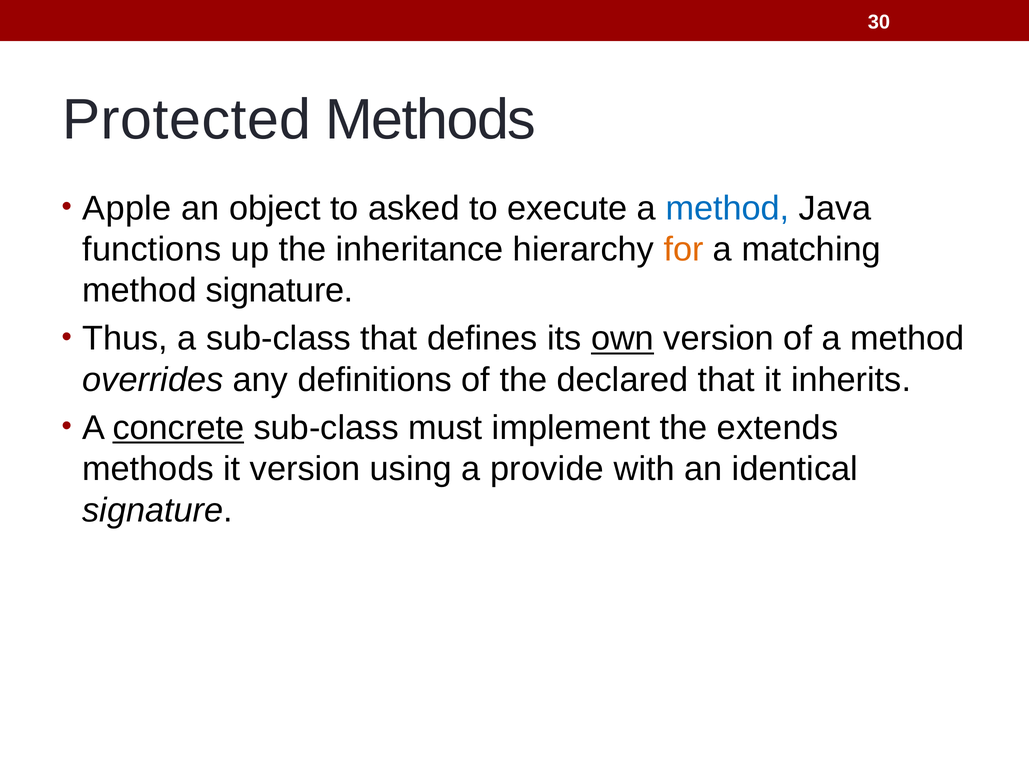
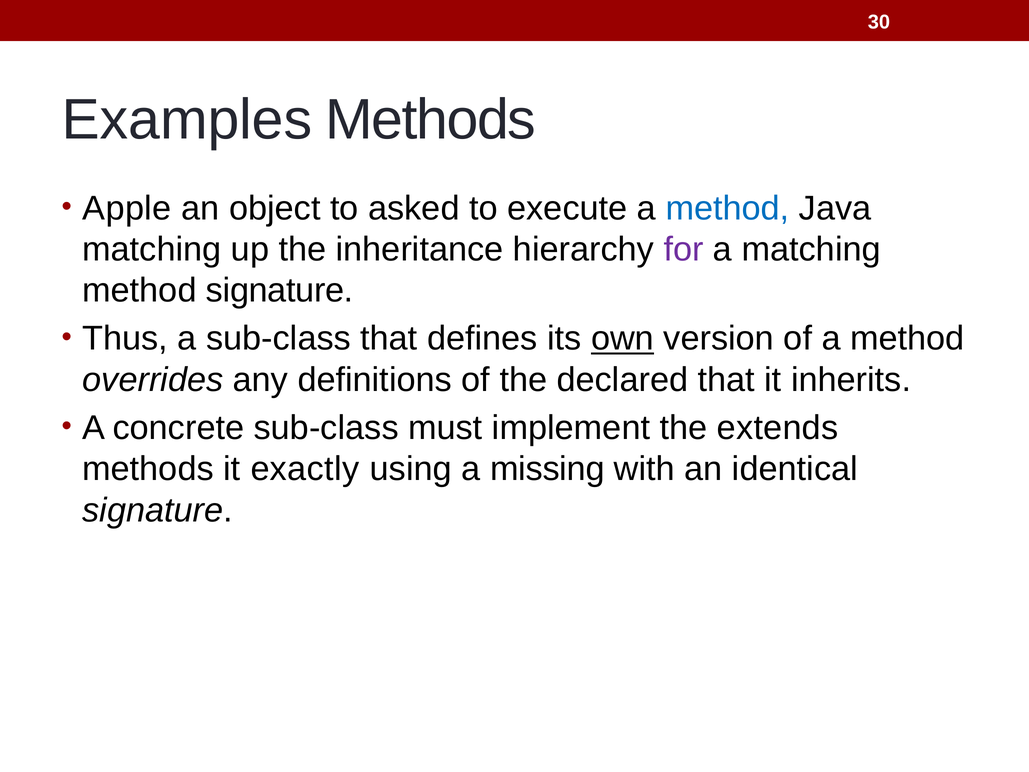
Protected: Protected -> Examples (187, 120)
functions: functions -> matching (152, 249)
for colour: orange -> purple (684, 249)
concrete underline: present -> none (178, 428)
it version: version -> exactly (305, 469)
provide: provide -> missing (547, 469)
